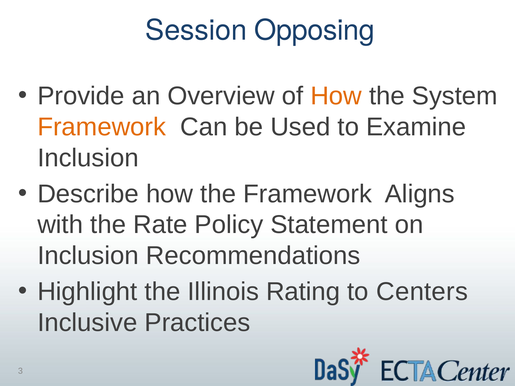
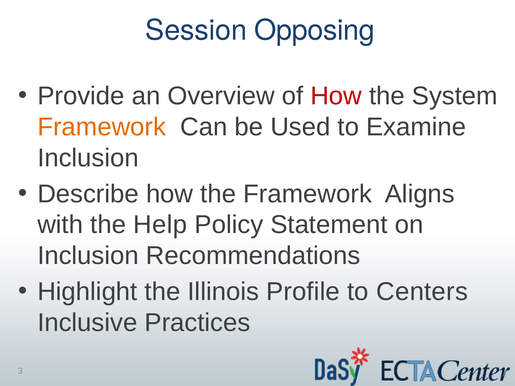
How colour: orange -> red (336, 96)
Rate: Rate -> Help (160, 225)
Rating: Rating -> Profile (303, 292)
